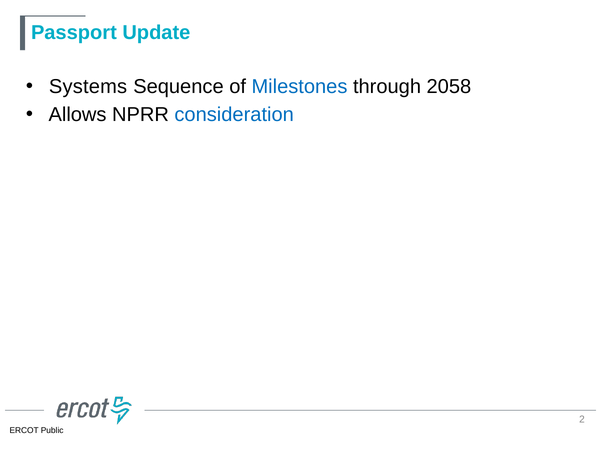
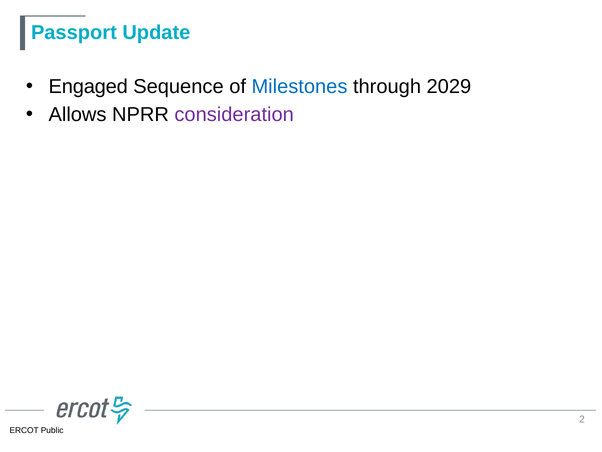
Systems: Systems -> Engaged (88, 87)
2058: 2058 -> 2029 (449, 87)
consideration colour: blue -> purple (234, 115)
